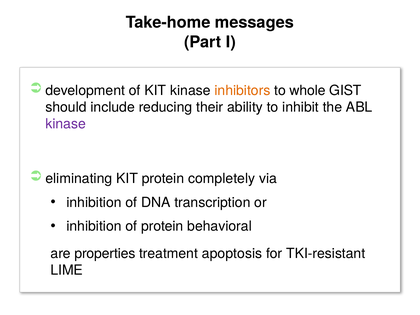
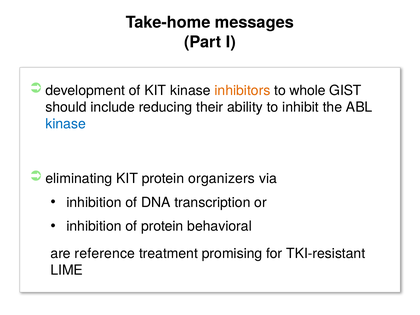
kinase colour: purple -> blue (66, 124)
completely: completely -> organizers (222, 179)
properties: properties -> reference (105, 254)
apoptosis: apoptosis -> promising (232, 254)
